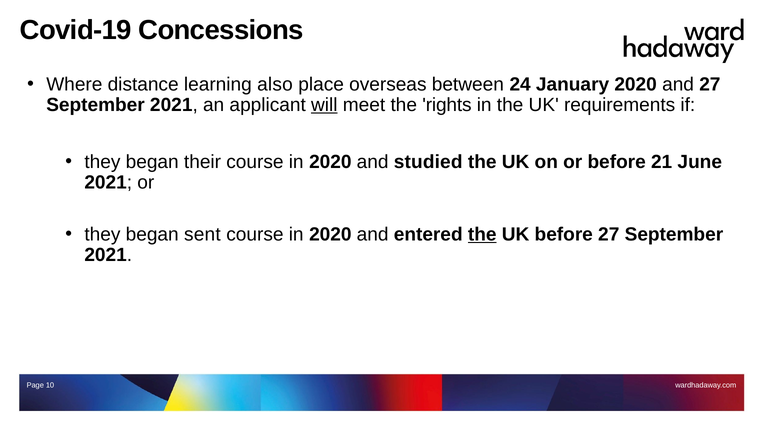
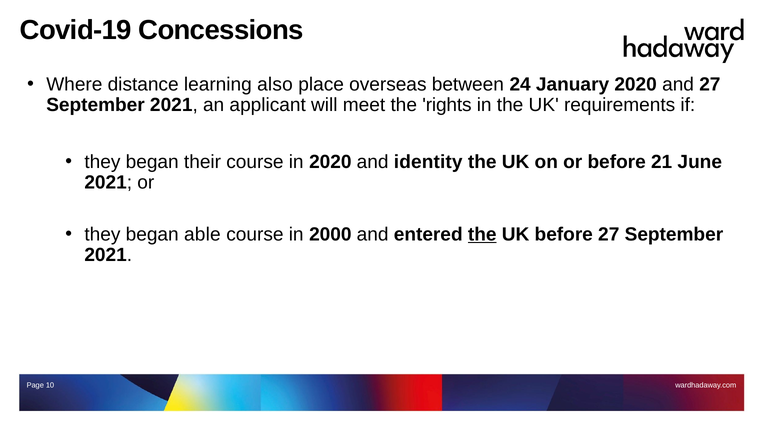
will underline: present -> none (324, 105)
studied: studied -> identity (428, 162)
sent: sent -> able (202, 234)
2020: 2020 -> 2000 (330, 234)
